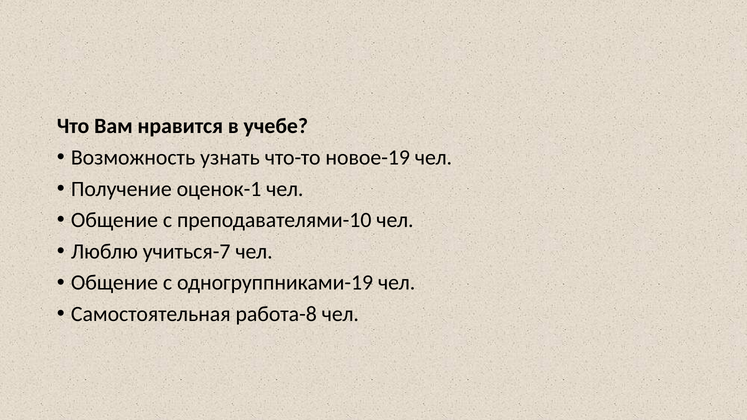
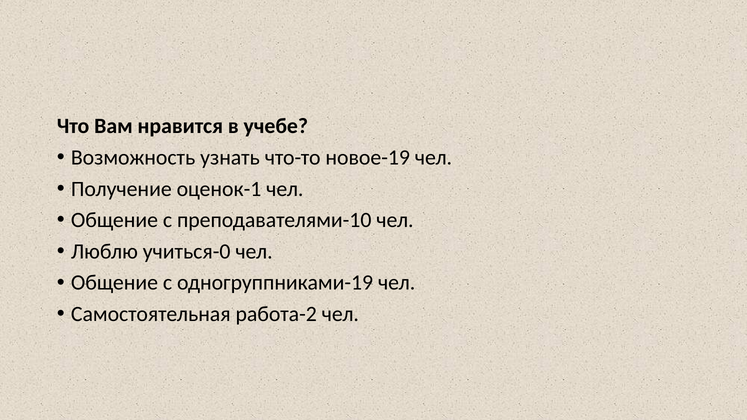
учиться-7: учиться-7 -> учиться-0 (187, 252)
работа-8: работа-8 -> работа-2 (276, 314)
